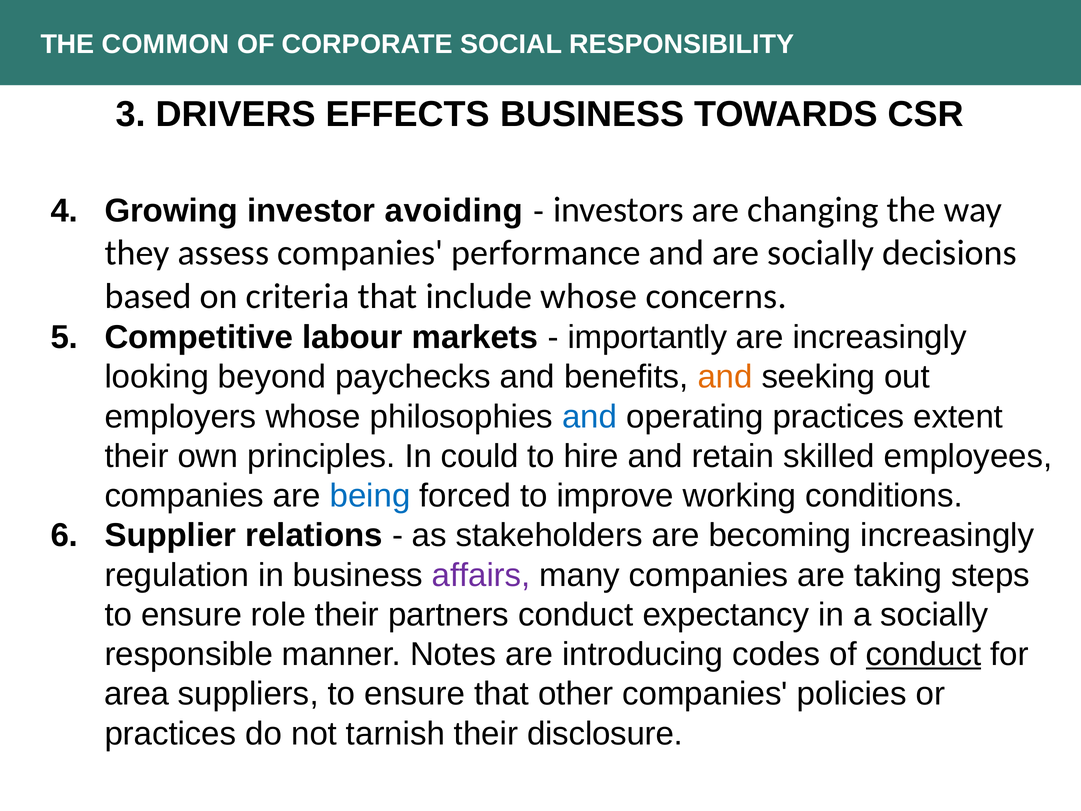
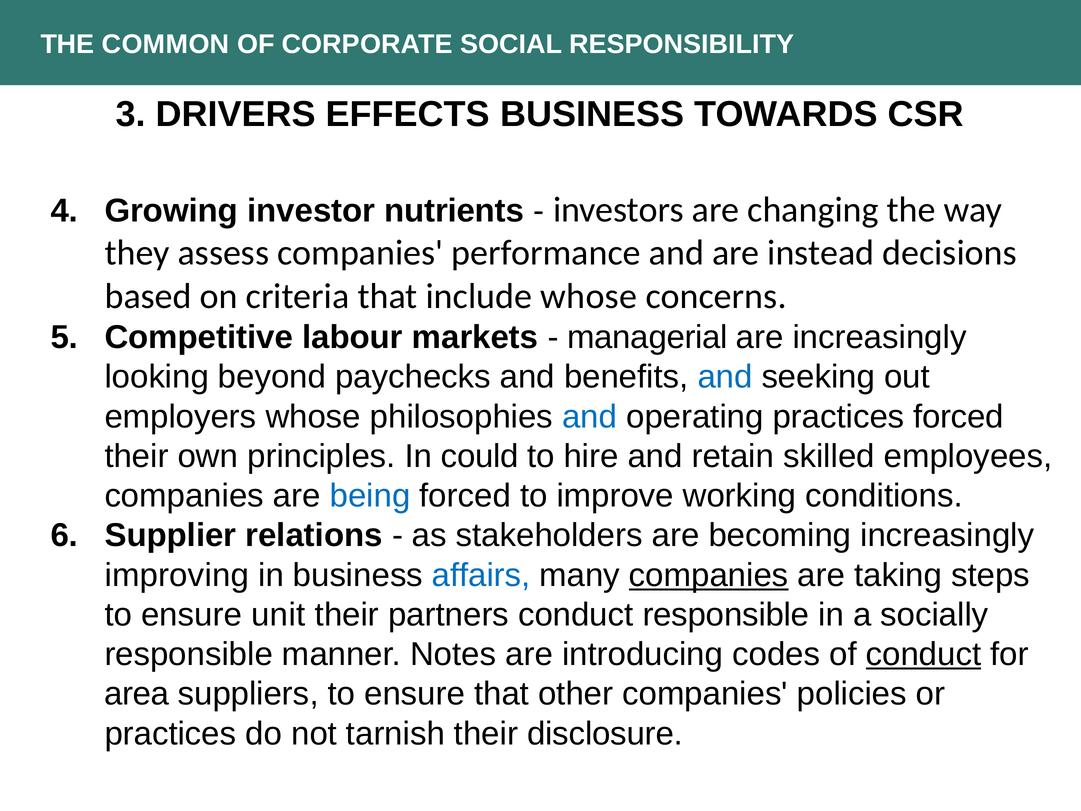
avoiding: avoiding -> nutrients (454, 211)
are socially: socially -> instead (821, 253)
importantly: importantly -> managerial (647, 337)
and colour: orange -> blue (725, 377)
practices extent: extent -> forced (958, 416)
regulation: regulation -> improving (177, 575)
affairs colour: purple -> blue (481, 575)
companies underline: none -> present (709, 575)
role: role -> unit (278, 615)
conduct expectancy: expectancy -> responsible (726, 615)
